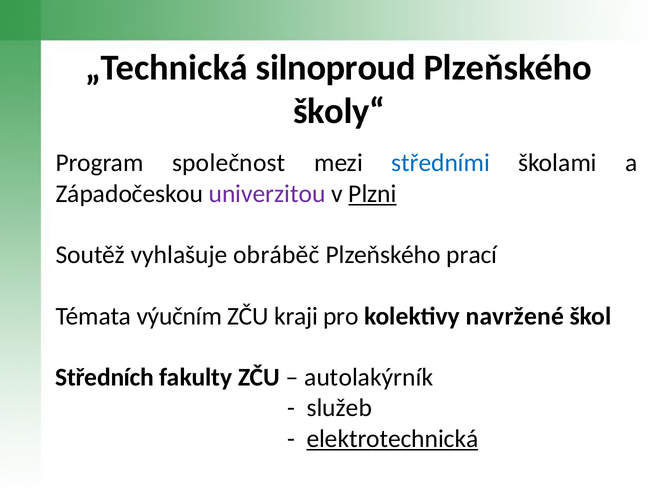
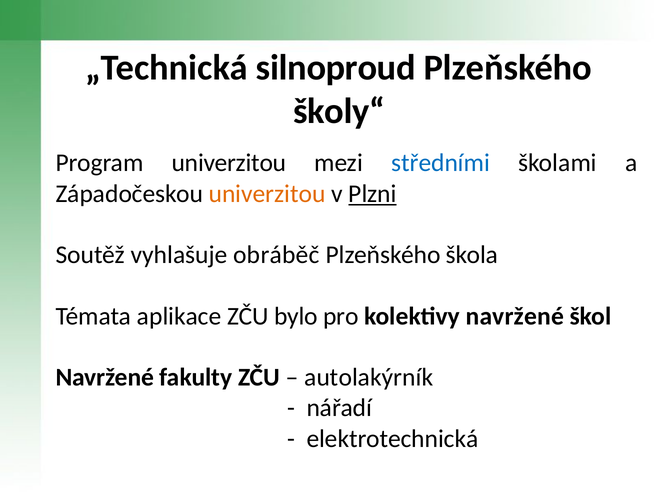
Program společnost: společnost -> univerzitou (229, 163)
univerzitou colour: purple -> orange (267, 194)
prací: prací -> škola (472, 255)
výučním: výučním -> aplikace (179, 317)
kraji: kraji -> bylo (296, 317)
Středních: Středních -> Navržené (105, 378)
služeb: služeb -> nářadí (339, 409)
elektrotechnická underline: present -> none (392, 439)
